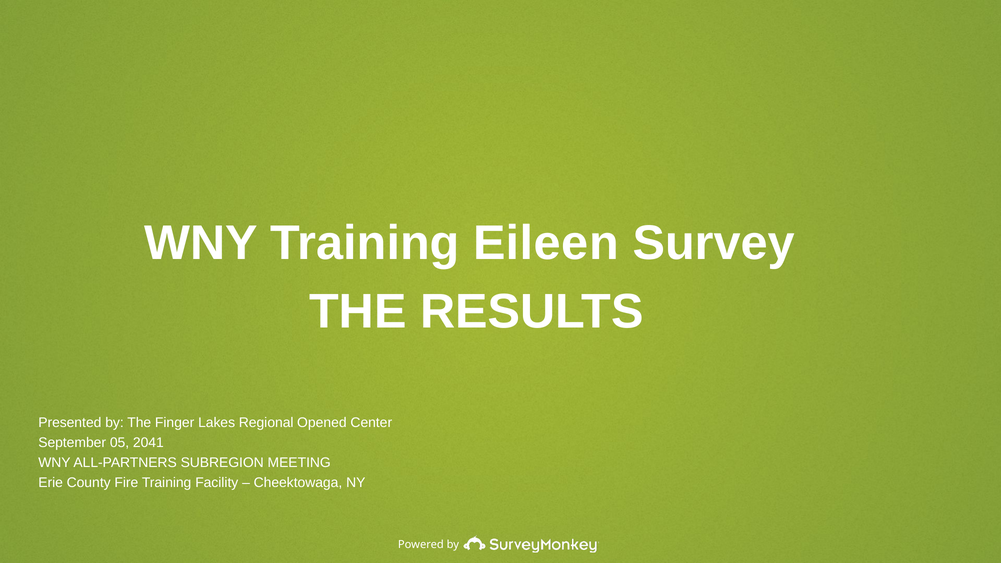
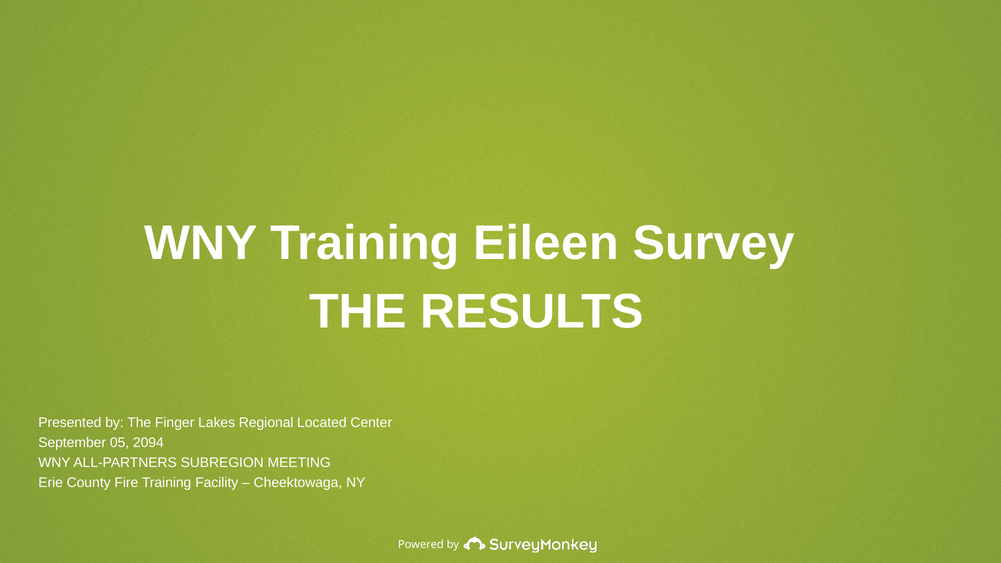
Opened: Opened -> Located (322, 423)
2041: 2041 -> 2094 (148, 443)
